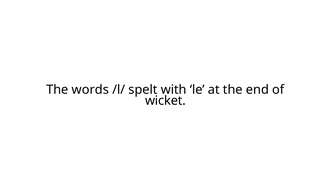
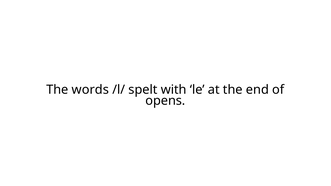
wicket: wicket -> opens (165, 101)
